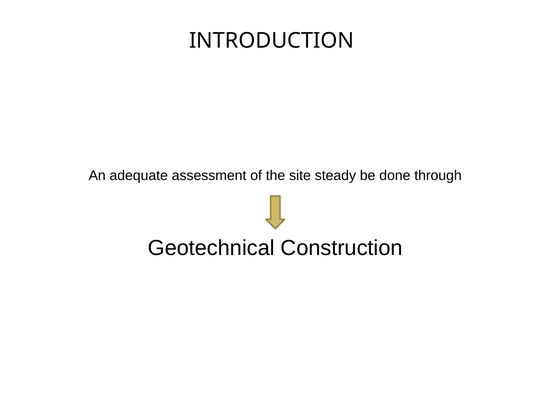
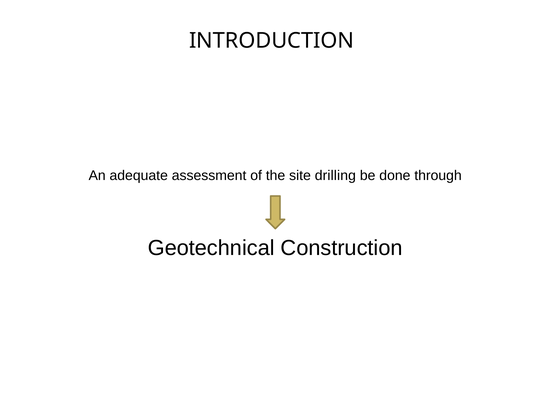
steady: steady -> drilling (335, 175)
